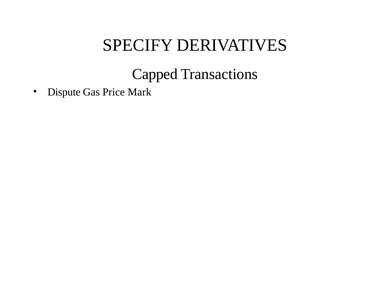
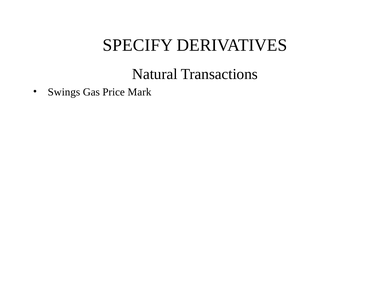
Capped: Capped -> Natural (155, 74)
Dispute: Dispute -> Swings (64, 92)
